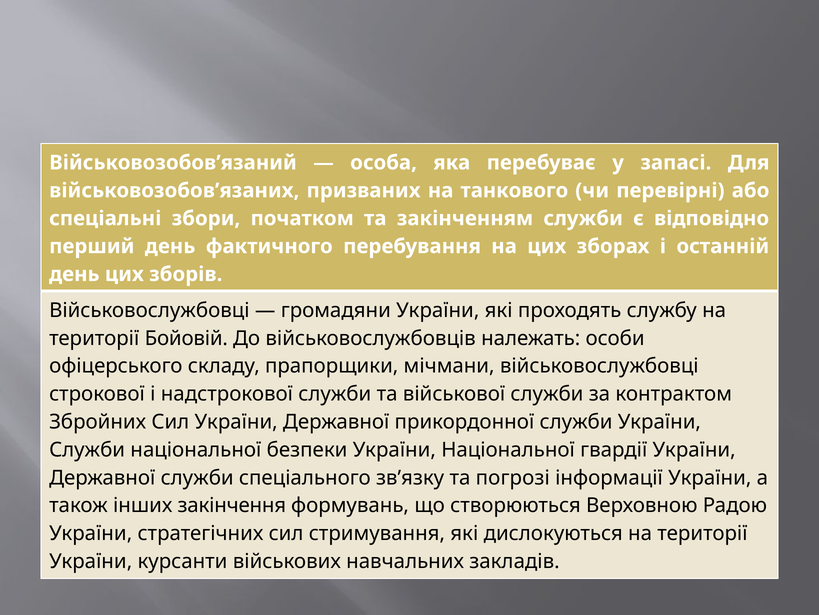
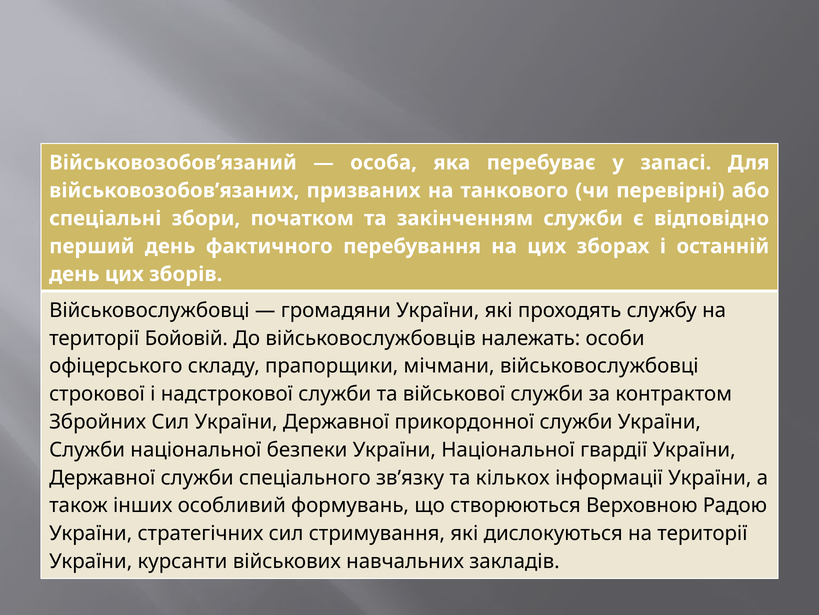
погрозі: погрозі -> кількох (513, 477)
закінчення: закінчення -> особливий (232, 505)
